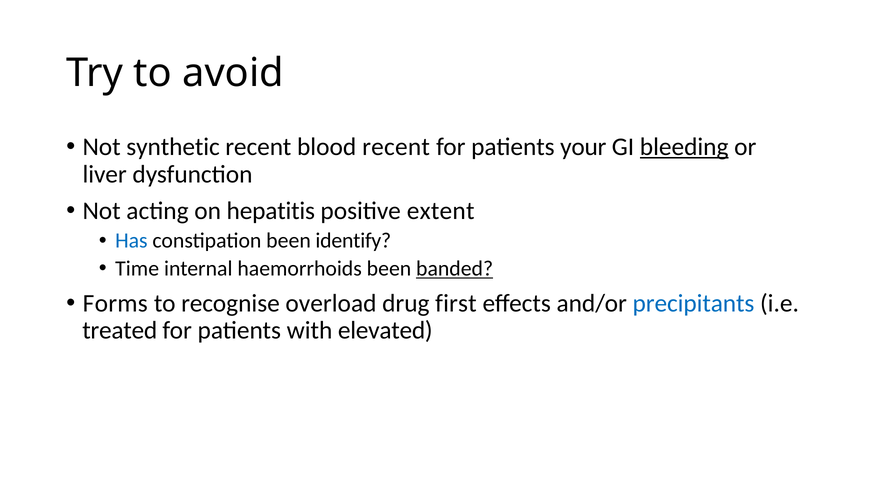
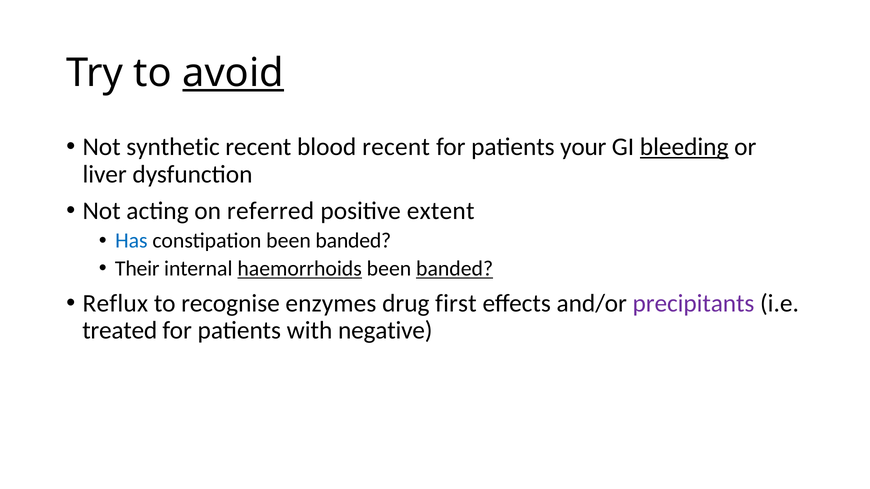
avoid underline: none -> present (233, 73)
hepatitis: hepatitis -> referred (271, 211)
constipation been identify: identify -> banded (353, 241)
Time: Time -> Their (137, 269)
haemorrhoids underline: none -> present (300, 269)
Forms: Forms -> Reflux (115, 303)
overload: overload -> enzymes (331, 303)
precipitants colour: blue -> purple (693, 303)
elevated: elevated -> negative (385, 331)
